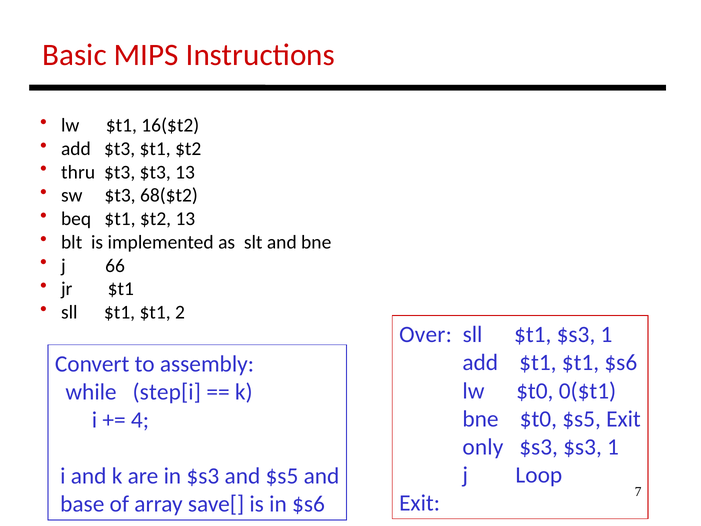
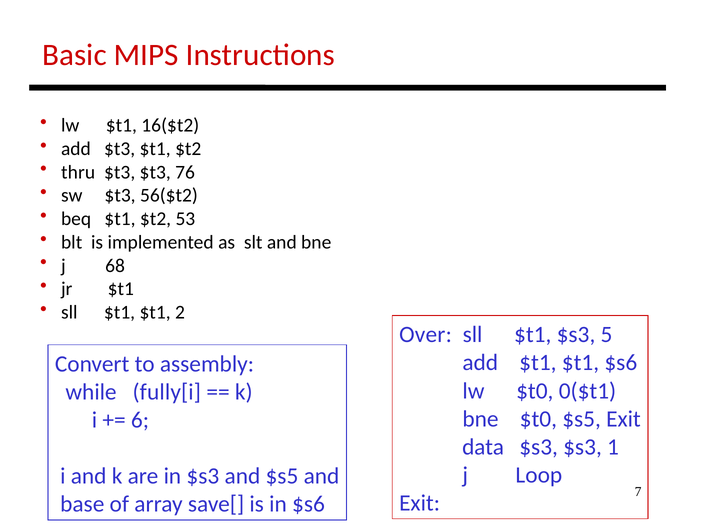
$t3 13: 13 -> 76 (185, 172)
68($t2: 68($t2 -> 56($t2 (169, 195)
$t2 13: 13 -> 53 (185, 219)
66: 66 -> 68 (115, 266)
$t1 $s3 1: 1 -> 5 (607, 335)
step[i: step[i -> fully[i (167, 392)
4: 4 -> 6 (140, 420)
only: only -> data (483, 447)
